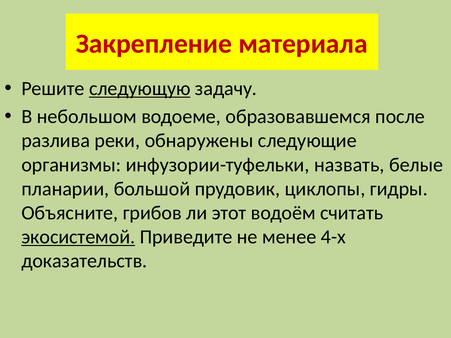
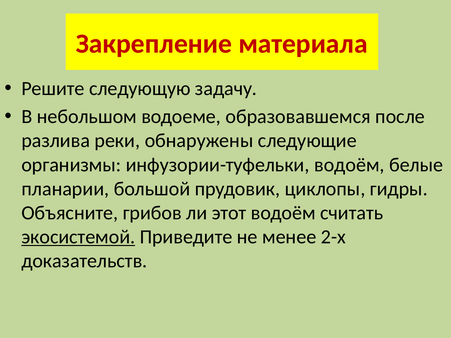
следующую underline: present -> none (140, 89)
инфузории-туфельки назвать: назвать -> водоём (349, 165)
4-х: 4-х -> 2-х (333, 237)
